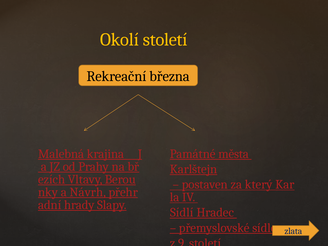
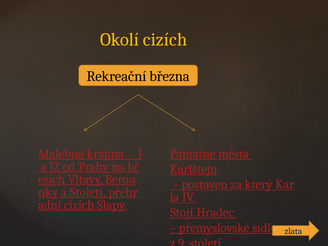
Okolí století: století -> cizích (165, 40)
a Návrh: Návrh -> Století (88, 192)
hrady: hrady -> cizích (79, 205)
Sídlí: Sídlí -> Stojí (182, 213)
